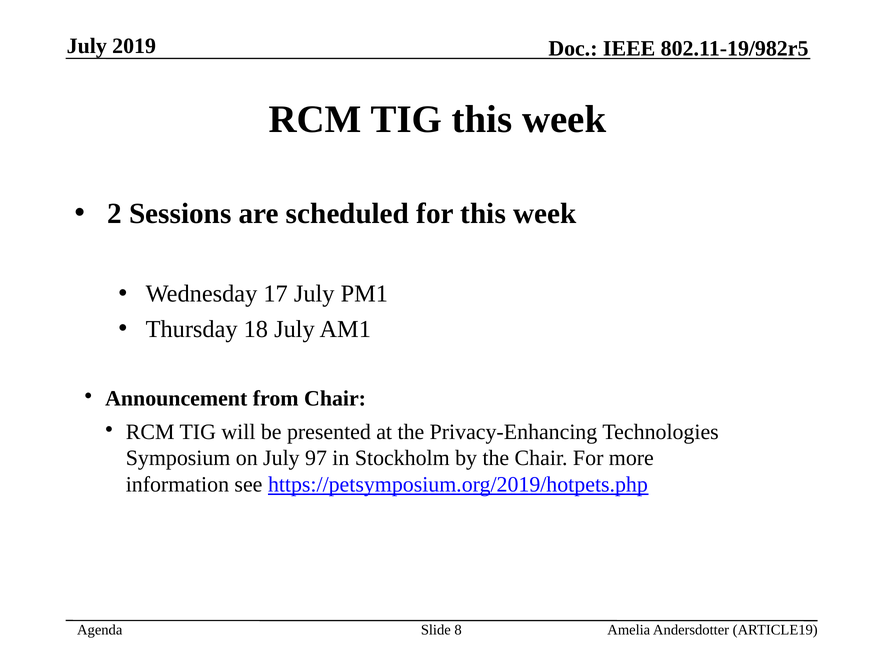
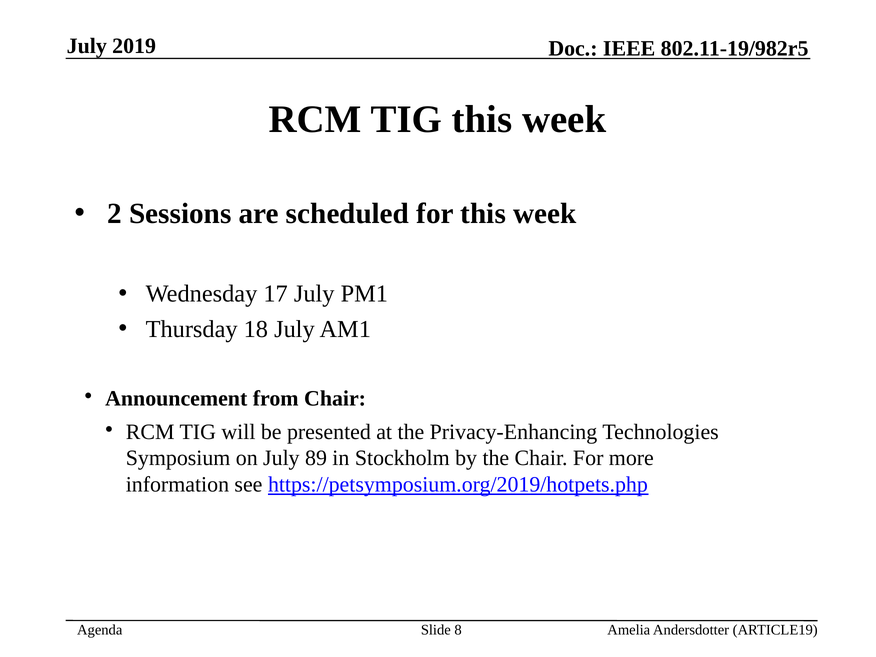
97: 97 -> 89 (316, 458)
